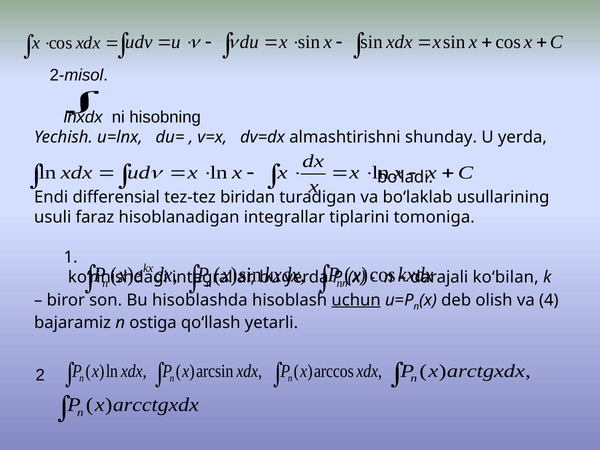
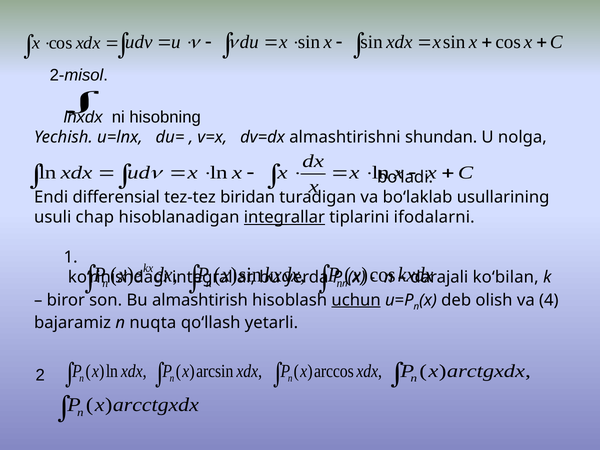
shunday: shunday -> shundan (441, 137)
U yerda: yerda -> nolga (522, 137)
faraz: faraz -> chap (95, 217)
integrallar underline: none -> present (284, 217)
tomoniga: tomoniga -> ifodalarni (434, 217)
hisoblashda: hisoblashda -> almashtirish (200, 300)
ostiga: ostiga -> nuqta (153, 323)
